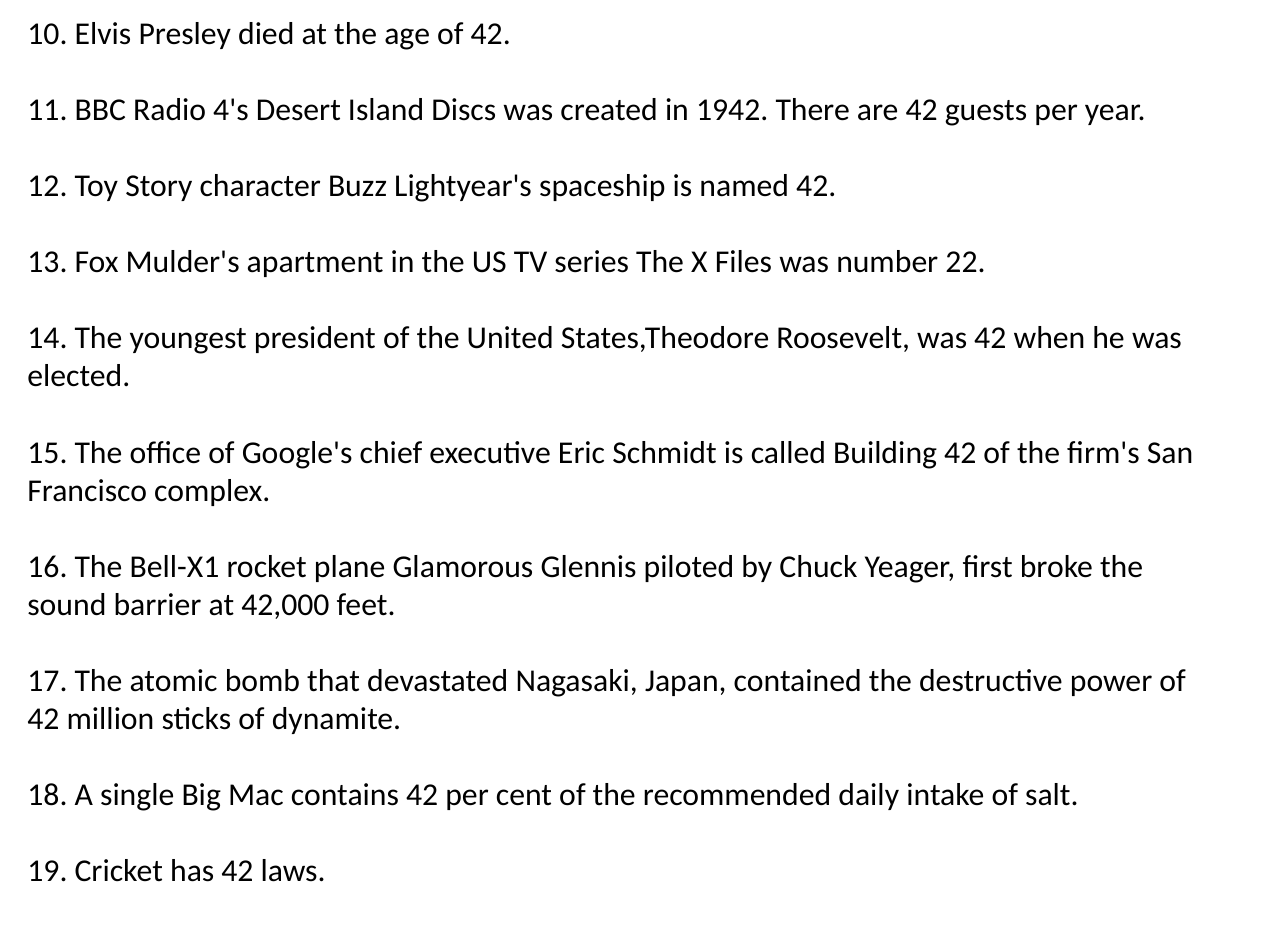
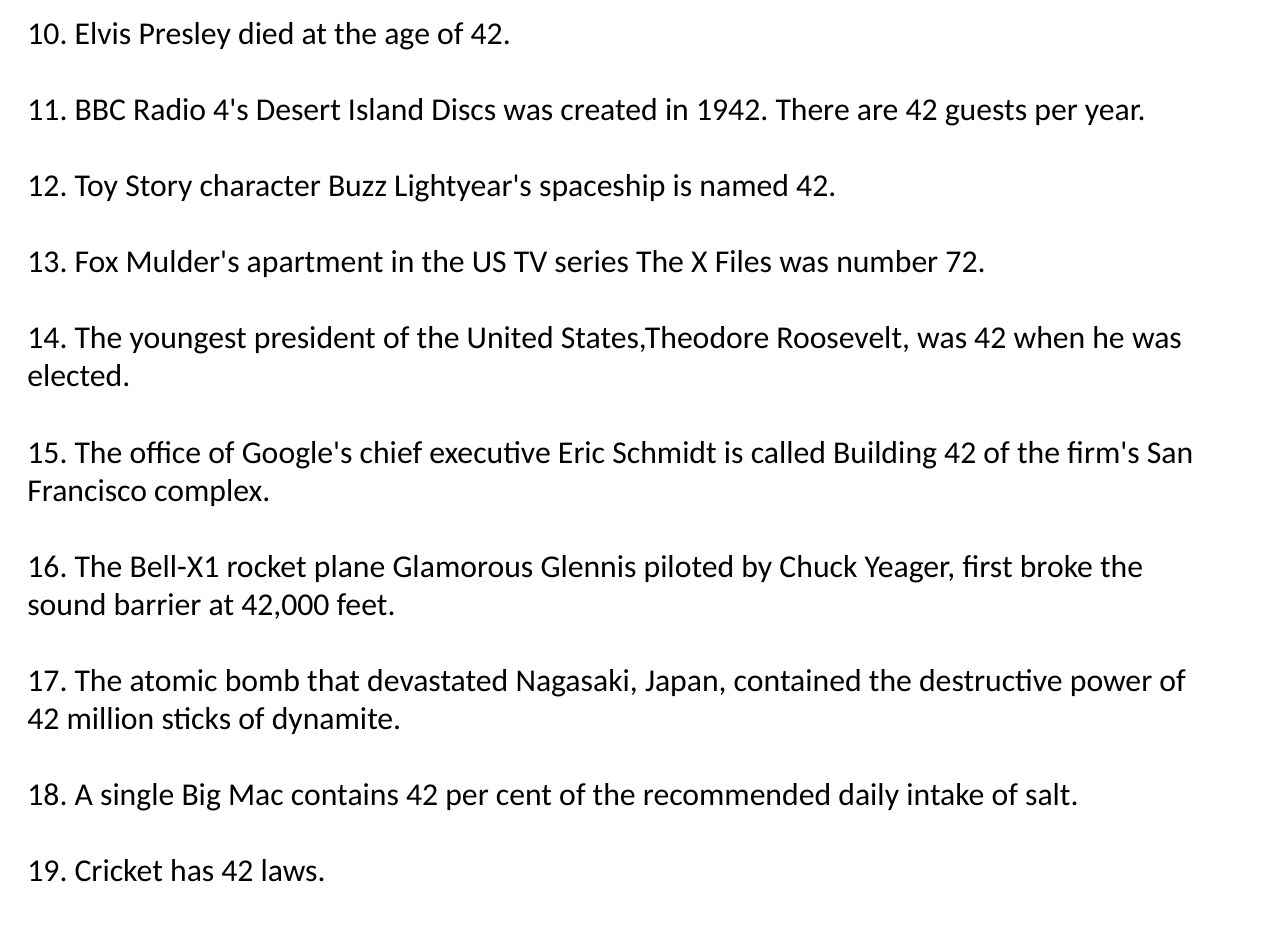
22: 22 -> 72 (966, 262)
